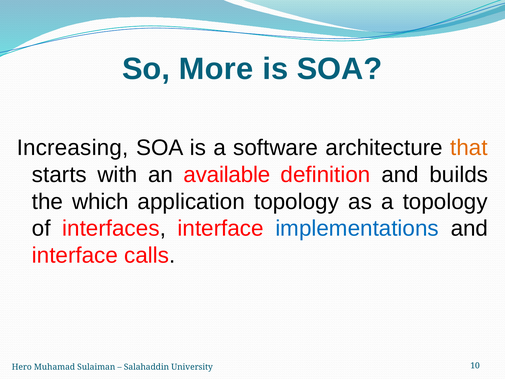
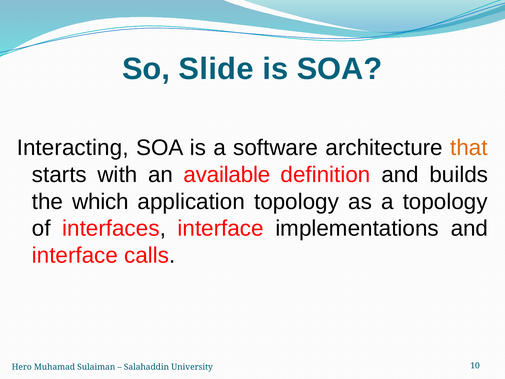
More: More -> Slide (216, 69)
Increasing: Increasing -> Interacting (73, 148)
implementations colour: blue -> black (357, 228)
